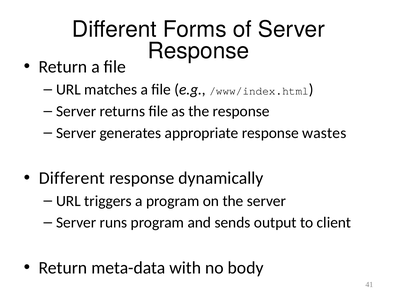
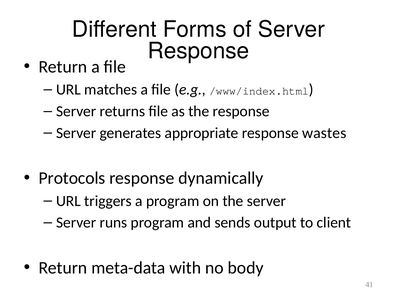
Different: Different -> Protocols (72, 178)
